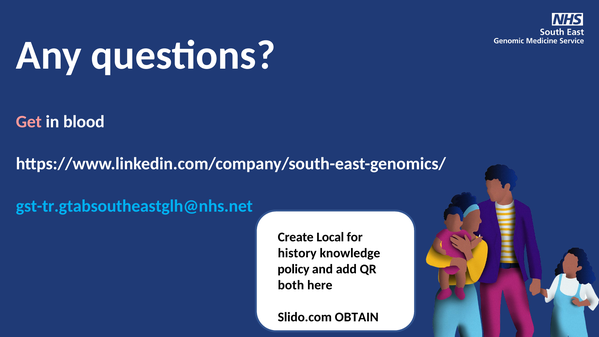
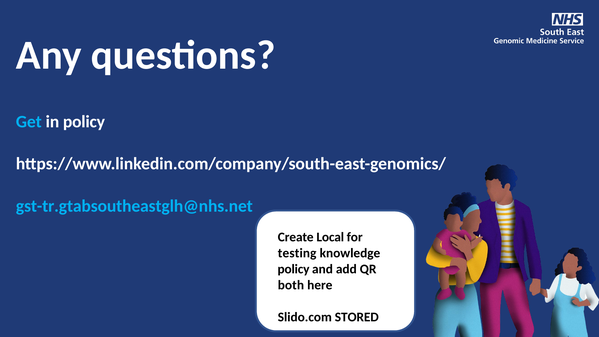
Get colour: pink -> light blue (29, 122)
in blood: blood -> policy (84, 122)
history: history -> testing (297, 253)
OBTAIN: OBTAIN -> STORED (357, 317)
